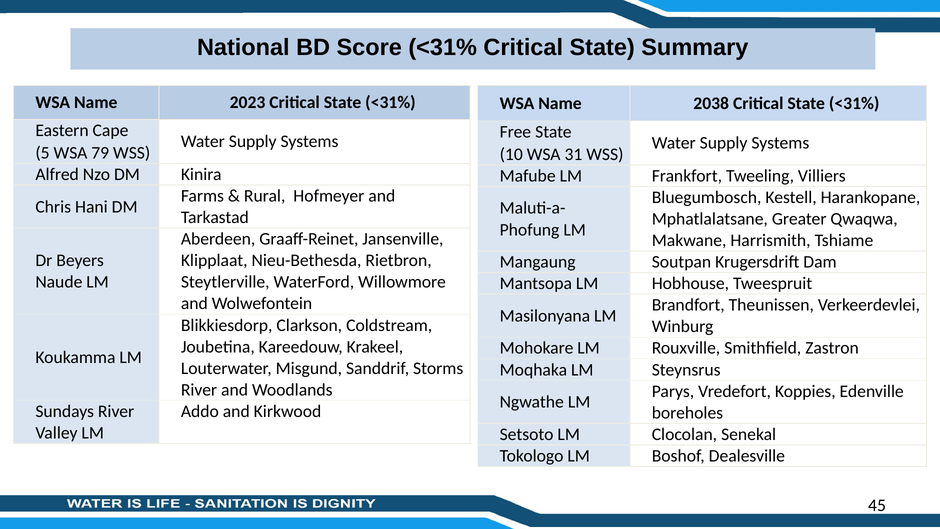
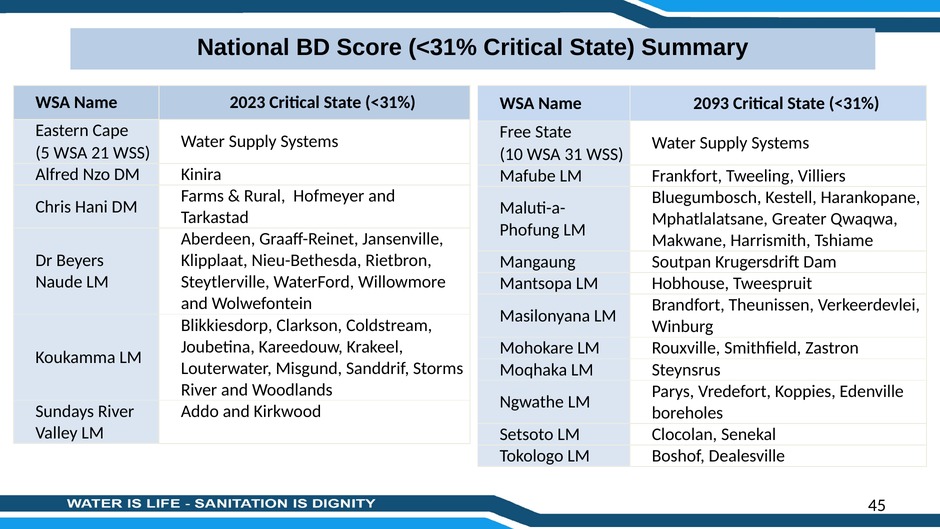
2038: 2038 -> 2093 (711, 103)
79: 79 -> 21 (100, 153)
